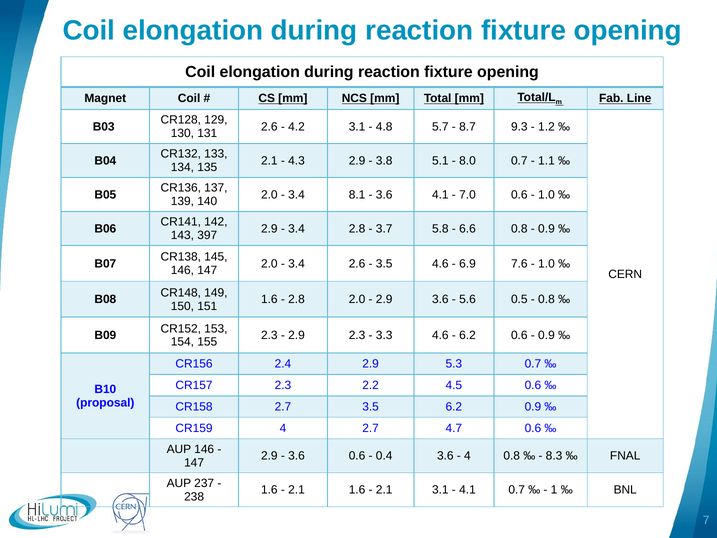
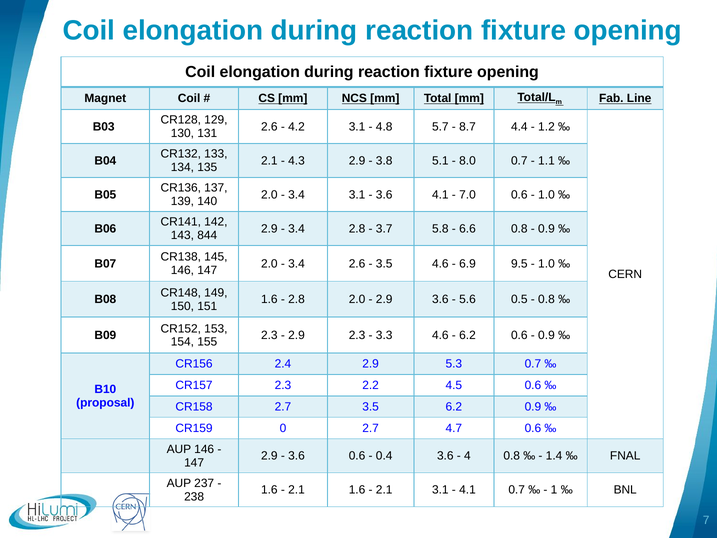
9.3: 9.3 -> 4.4 (519, 127)
3.4 8.1: 8.1 -> 3.1 (357, 195)
397: 397 -> 844 (207, 235)
7.6: 7.6 -> 9.5 (519, 263)
CR159 4: 4 -> 0 (283, 428)
8.3: 8.3 -> 1.4 (554, 456)
